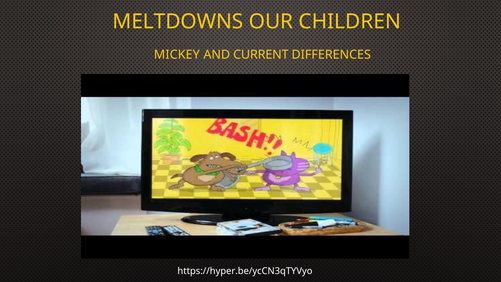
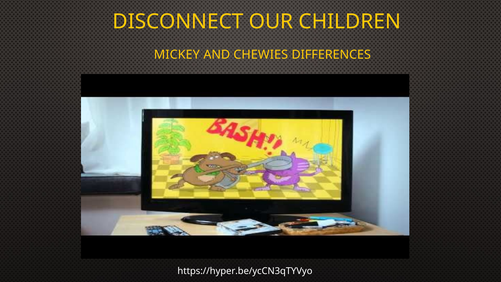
MELTDOWNS: MELTDOWNS -> DISCONNECT (178, 22)
CURRENT: CURRENT -> CHEWIES (261, 55)
